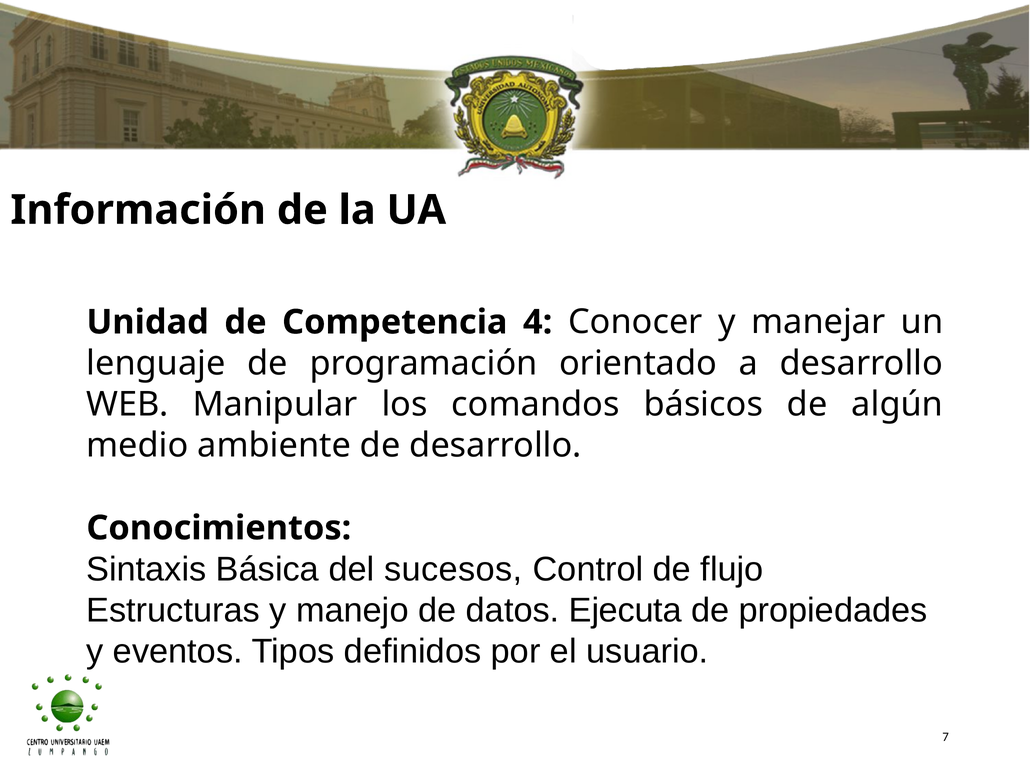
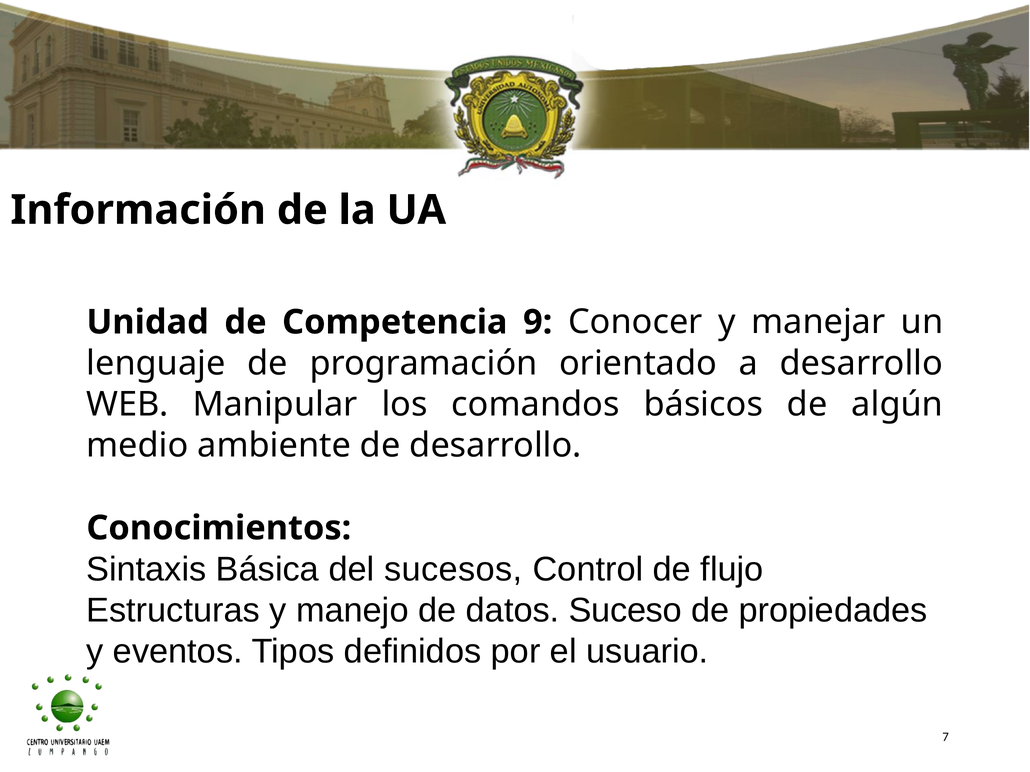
4: 4 -> 9 (538, 322)
Ejecuta: Ejecuta -> Suceso (625, 611)
